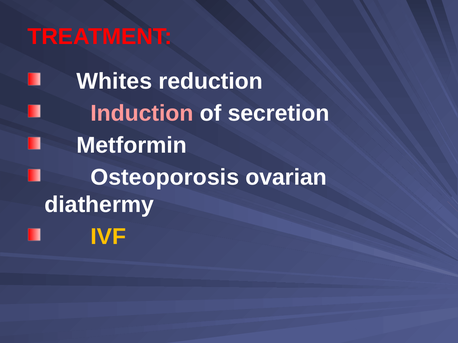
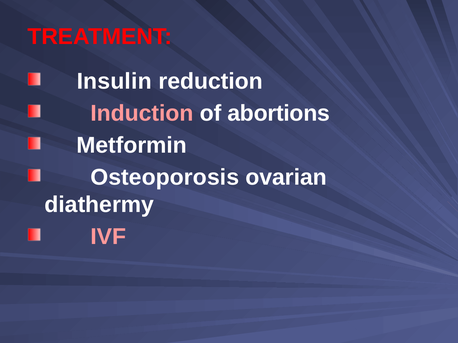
Whites: Whites -> Insulin (114, 81)
secretion: secretion -> abortions (279, 113)
IVF colour: yellow -> pink (108, 237)
